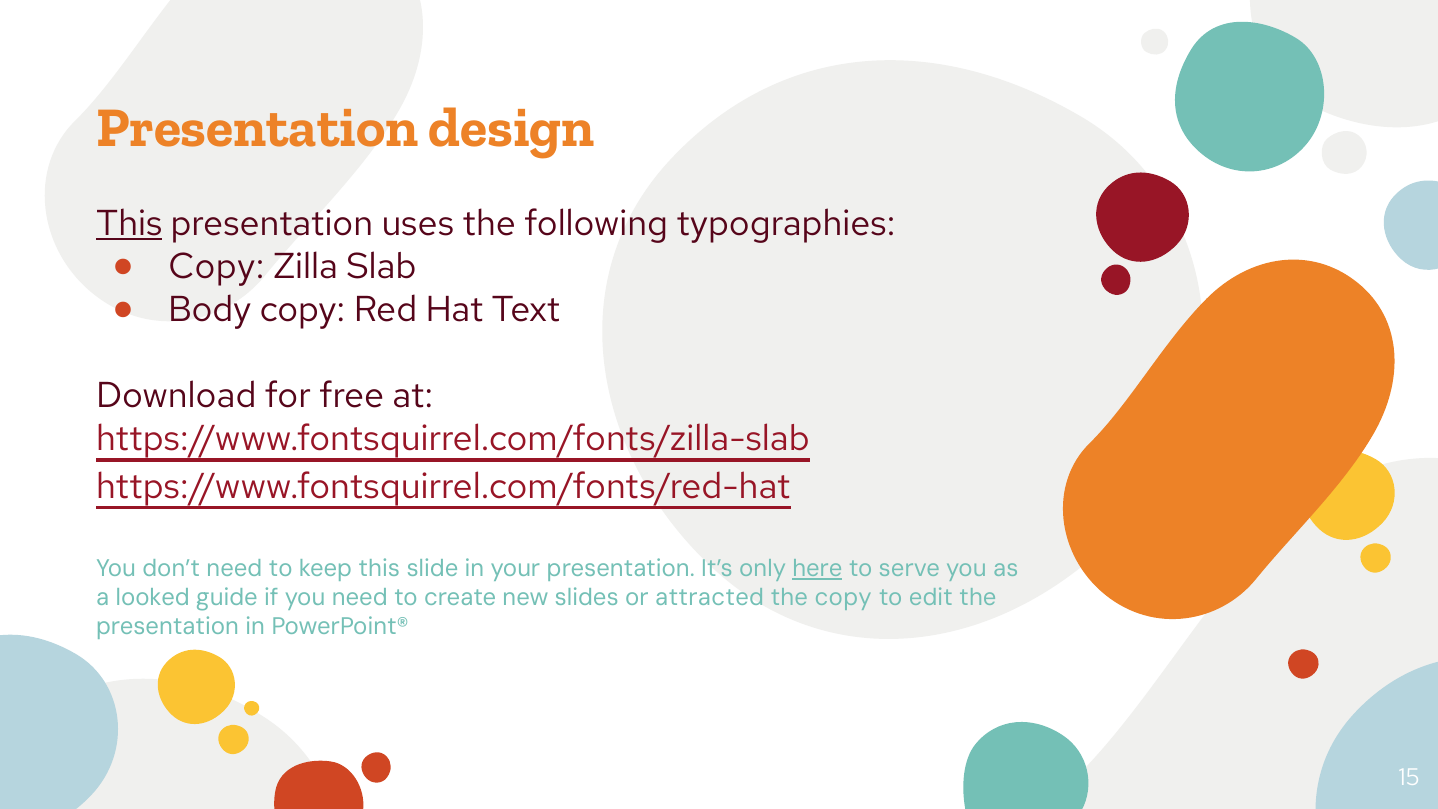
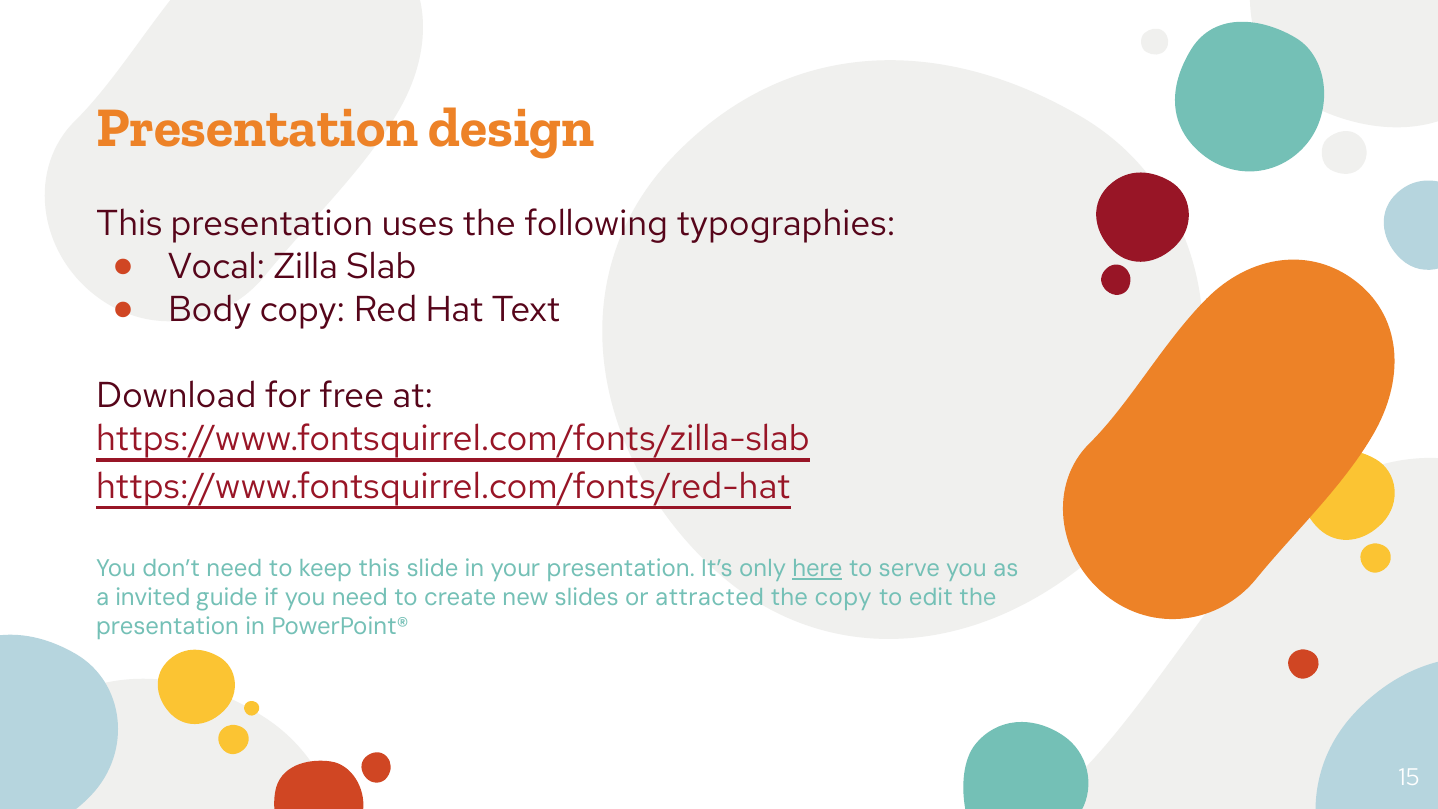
This underline: present -> none (129, 223)
Copy: Copy -> Vocal (217, 266)
looked: looked -> invited (153, 597)
